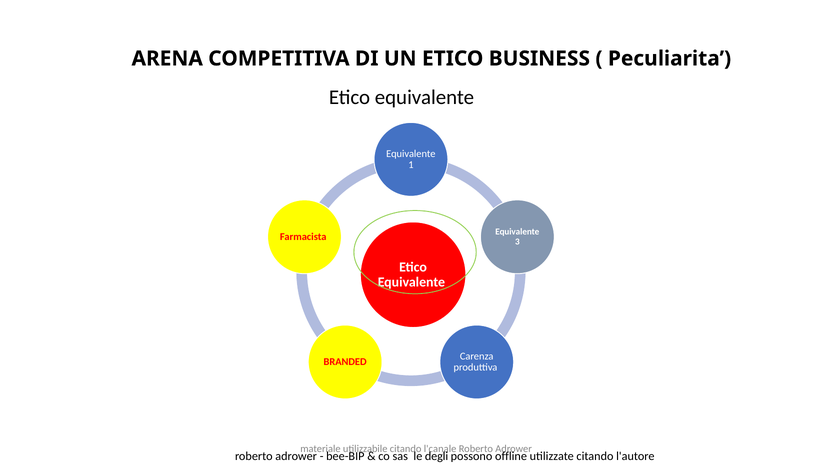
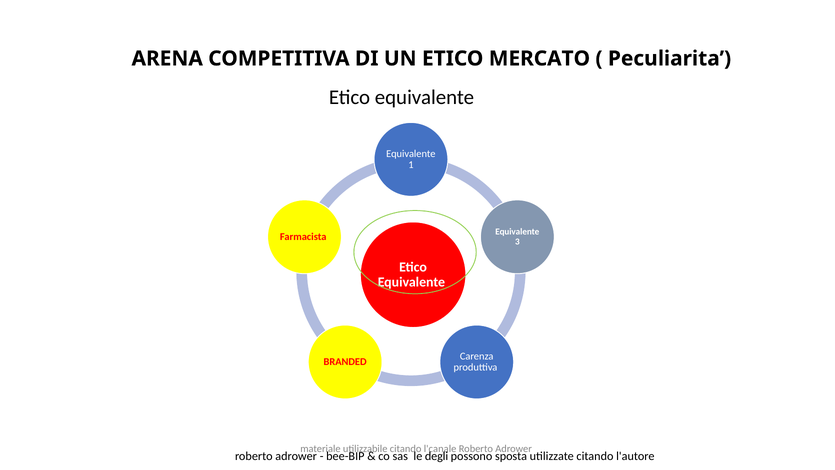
BUSINESS: BUSINESS -> MERCATO (539, 59)
offline: offline -> sposta (511, 456)
